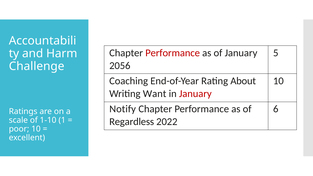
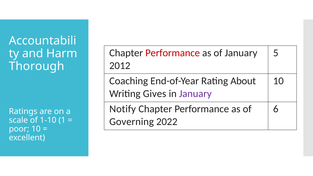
2056: 2056 -> 2012 (120, 66)
Challenge: Challenge -> Thorough (37, 66)
Want: Want -> Gives (155, 94)
January colour: red -> purple (195, 94)
Regardless: Regardless -> Governing (132, 122)
